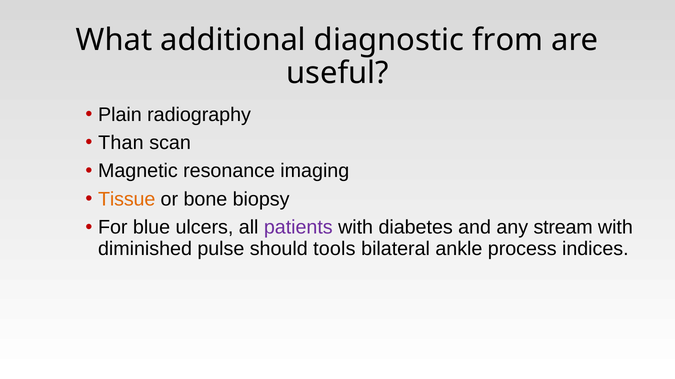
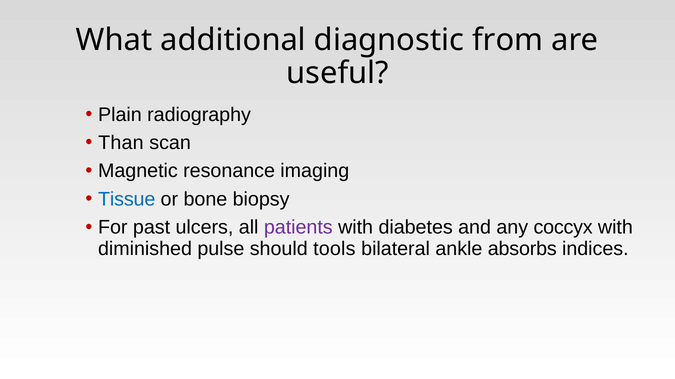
Tissue colour: orange -> blue (127, 200)
blue: blue -> past (152, 228)
stream: stream -> coccyx (563, 228)
process: process -> absorbs (522, 249)
